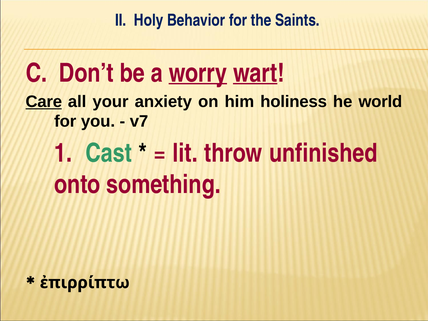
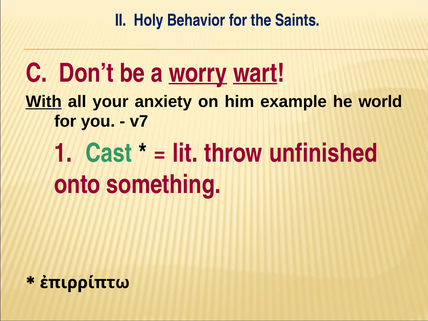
Care: Care -> With (44, 102)
holiness: holiness -> example (294, 102)
